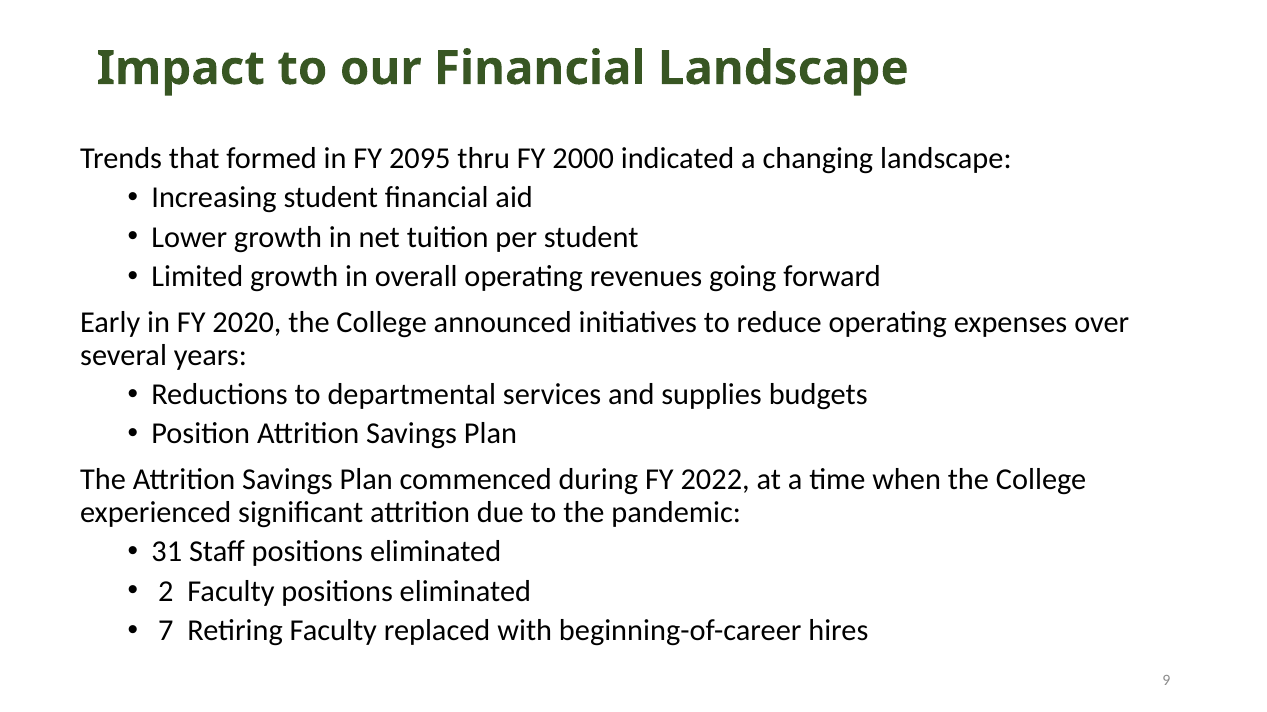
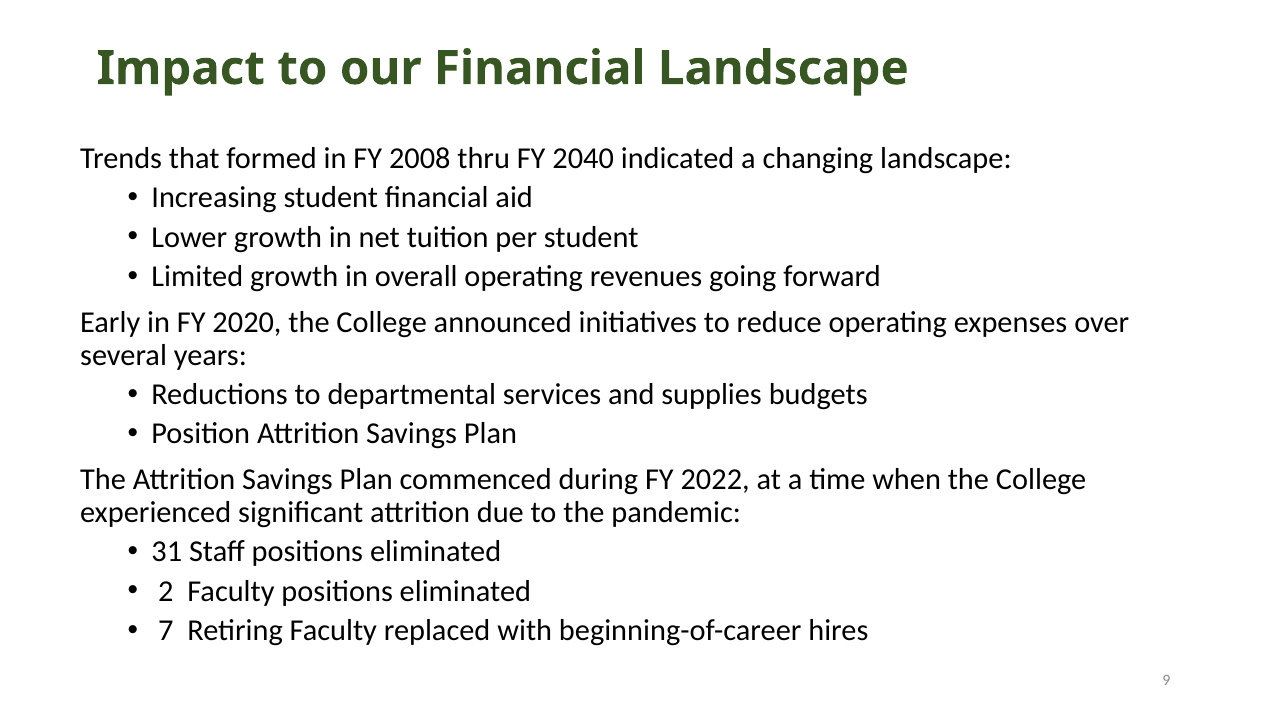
2095: 2095 -> 2008 (420, 159)
2000: 2000 -> 2040 (583, 159)
